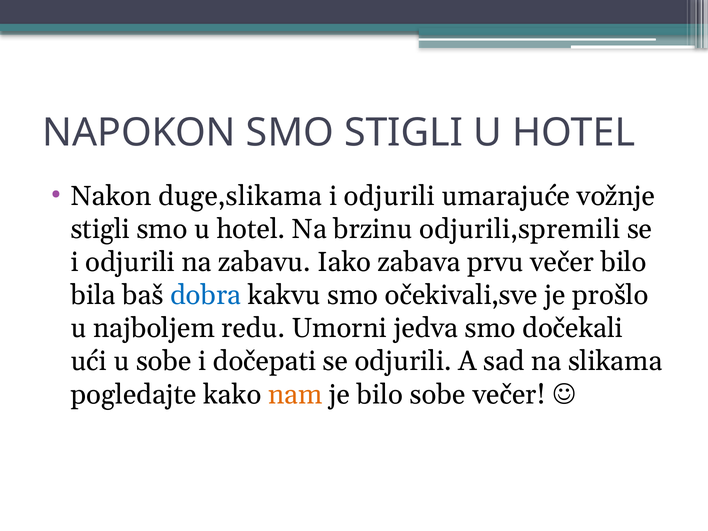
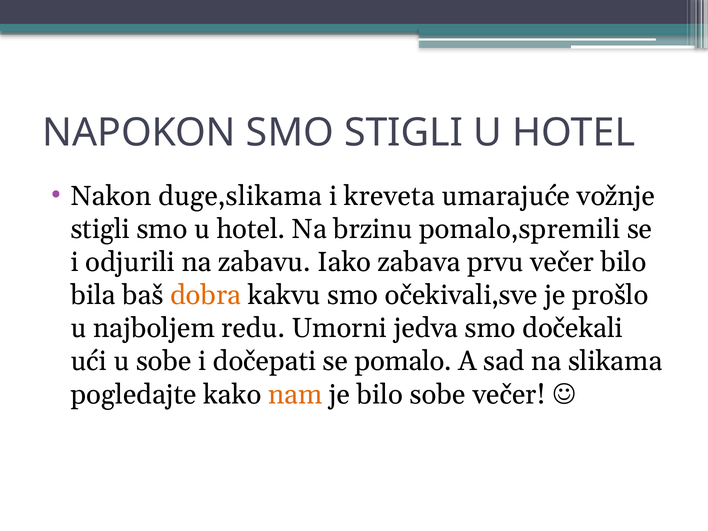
odjurili: odjurili -> kreveta (389, 196)
odjurili,spremili: odjurili,spremili -> pomalo,spremili (520, 229)
dobra colour: blue -> orange (206, 295)
se odjurili: odjurili -> pomalo (403, 361)
